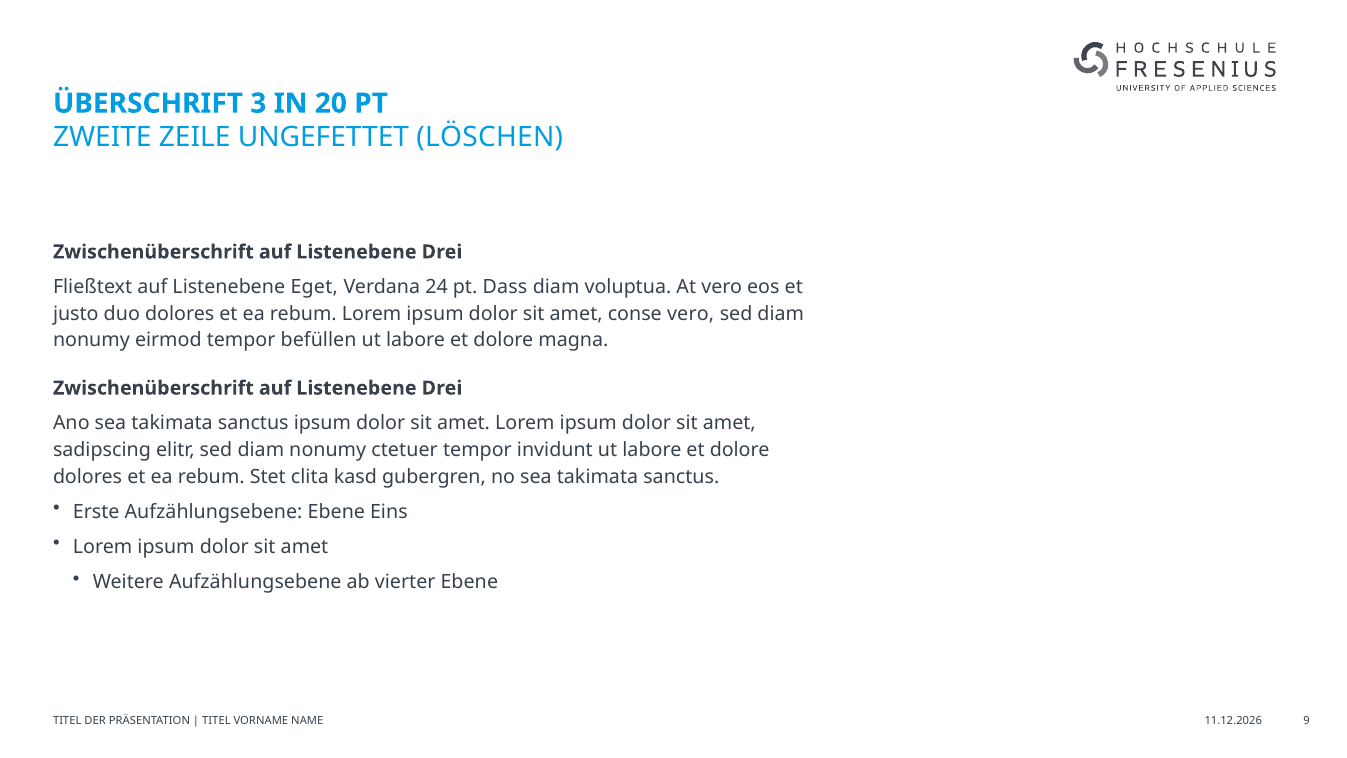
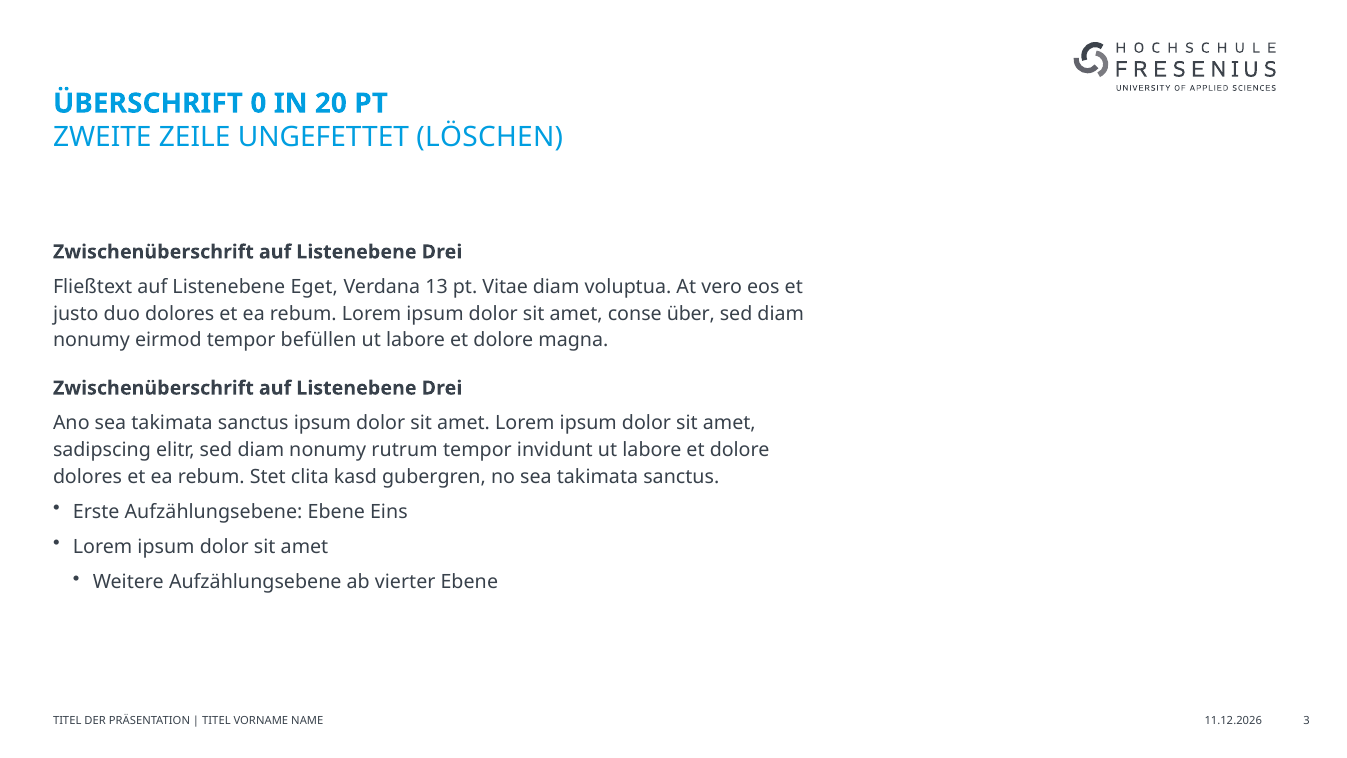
3: 3 -> 0 (258, 103)
24: 24 -> 13 (437, 287)
Dass: Dass -> Vitae (505, 287)
conse vero: vero -> über (691, 314)
ctetuer: ctetuer -> rutrum (405, 450)
9: 9 -> 3 (1307, 721)
